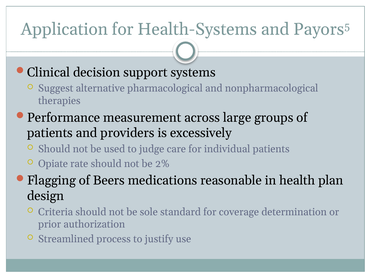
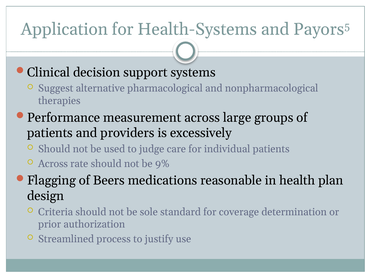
Opiate: Opiate -> Across (53, 164)
2%: 2% -> 9% (162, 164)
